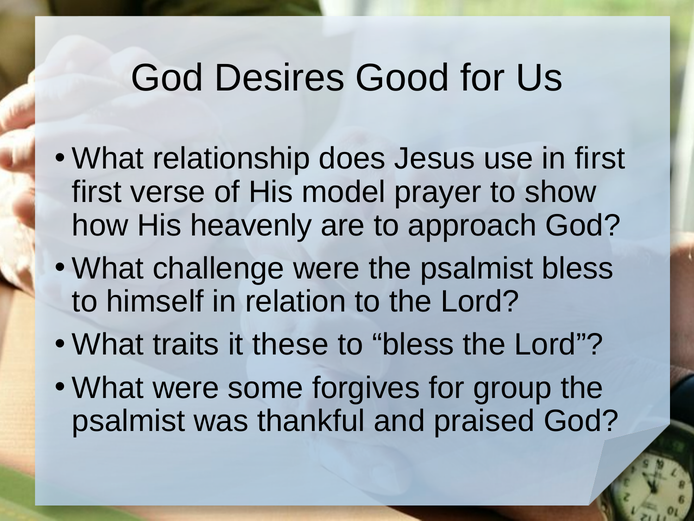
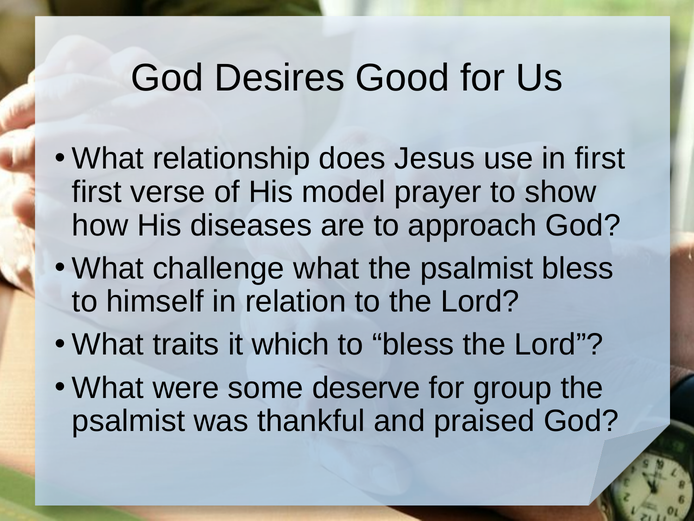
heavenly: heavenly -> diseases (251, 225)
challenge were: were -> what (326, 268)
these: these -> which (291, 344)
forgives: forgives -> deserve (366, 387)
